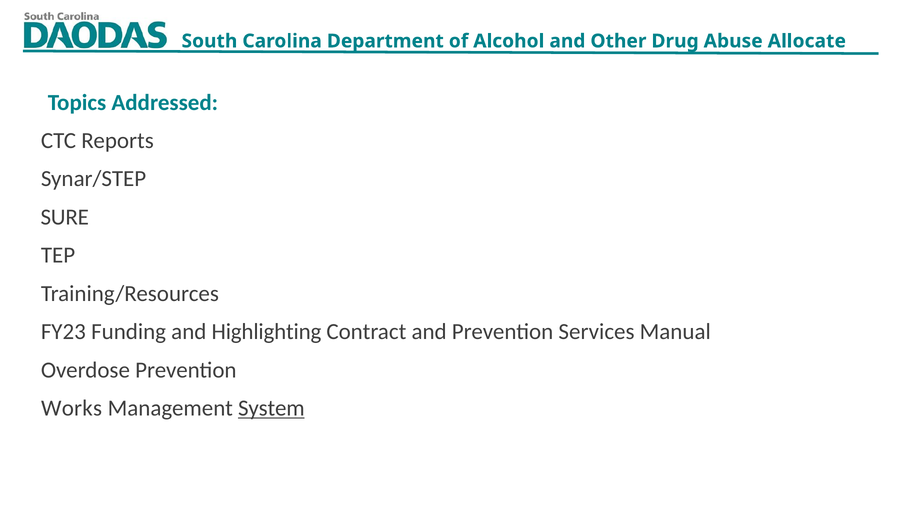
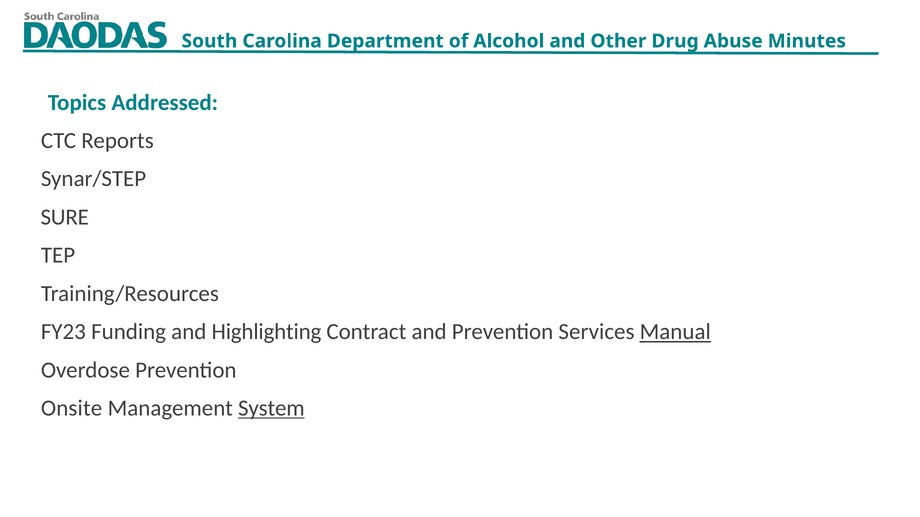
Allocate: Allocate -> Minutes (807, 41)
Manual underline: none -> present (675, 332)
Works: Works -> Onsite (72, 409)
